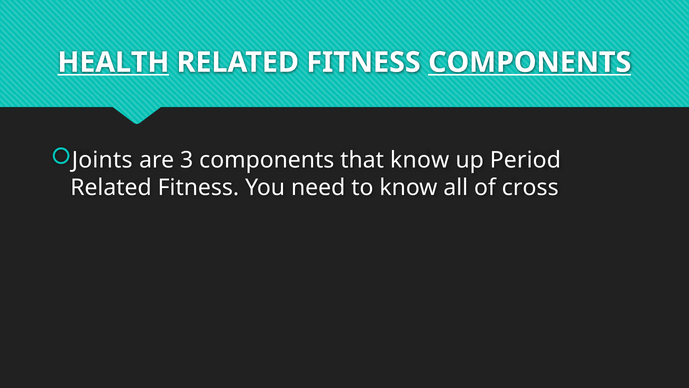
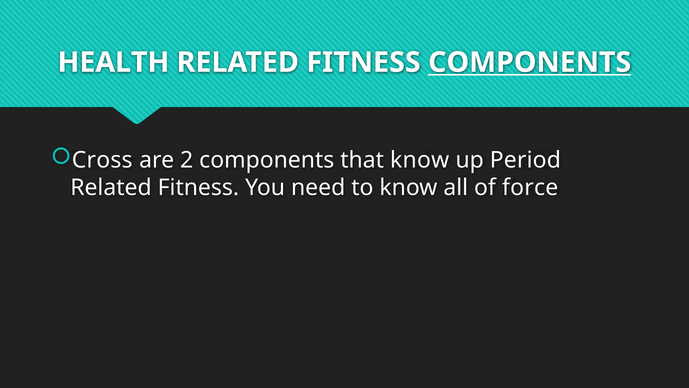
HEALTH underline: present -> none (113, 62)
Joints: Joints -> Cross (102, 160)
3: 3 -> 2 (187, 160)
cross: cross -> force (530, 188)
